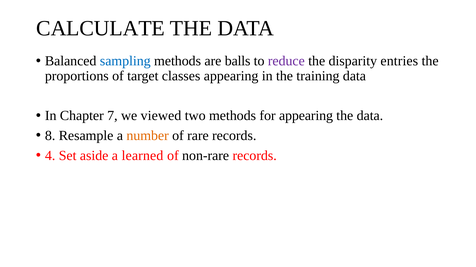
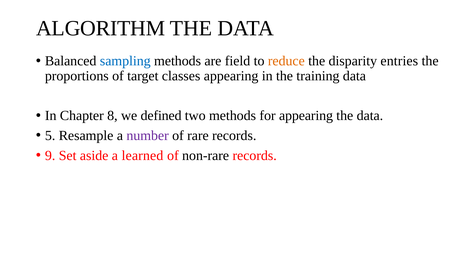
CALCULATE: CALCULATE -> ALGORITHM (101, 28)
balls: balls -> field (238, 61)
reduce colour: purple -> orange (286, 61)
7: 7 -> 8 (112, 116)
viewed: viewed -> defined (161, 116)
8: 8 -> 5 (50, 136)
number colour: orange -> purple (148, 136)
4: 4 -> 9 (50, 156)
